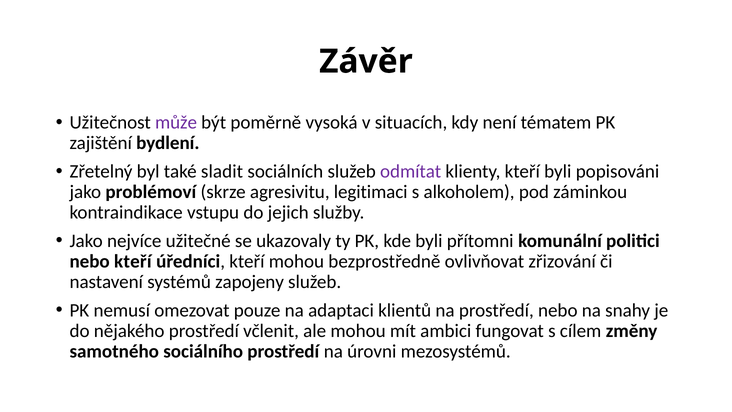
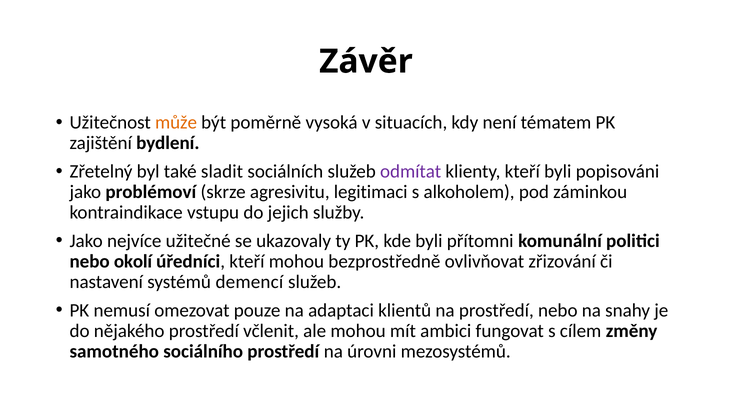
může colour: purple -> orange (176, 123)
nebo kteří: kteří -> okolí (133, 261)
zapojeny: zapojeny -> demencí (249, 282)
